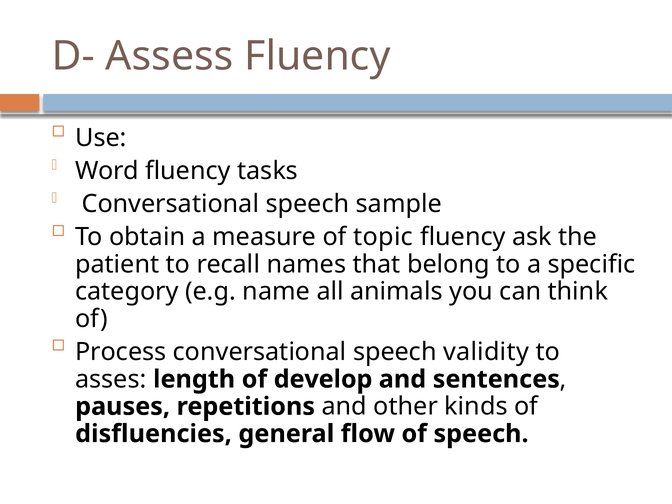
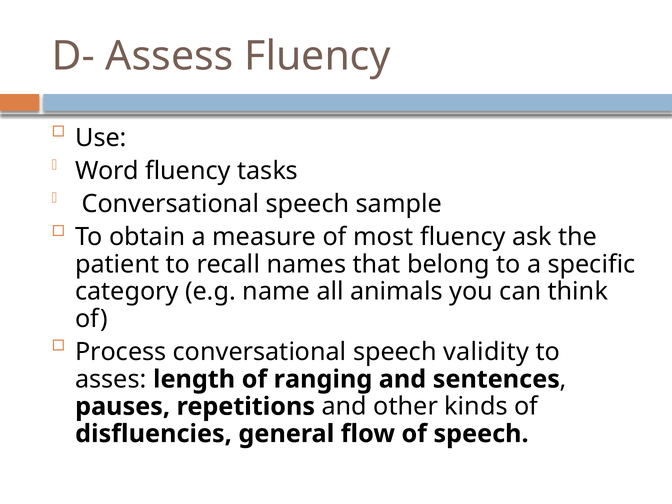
topic: topic -> most (383, 237)
develop: develop -> ranging (323, 379)
